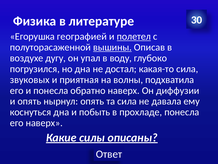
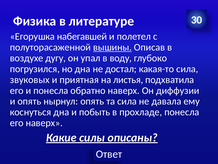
географией: географией -> набегавшей (82, 36)
полетел underline: present -> none (134, 36)
волны: волны -> листья (128, 79)
